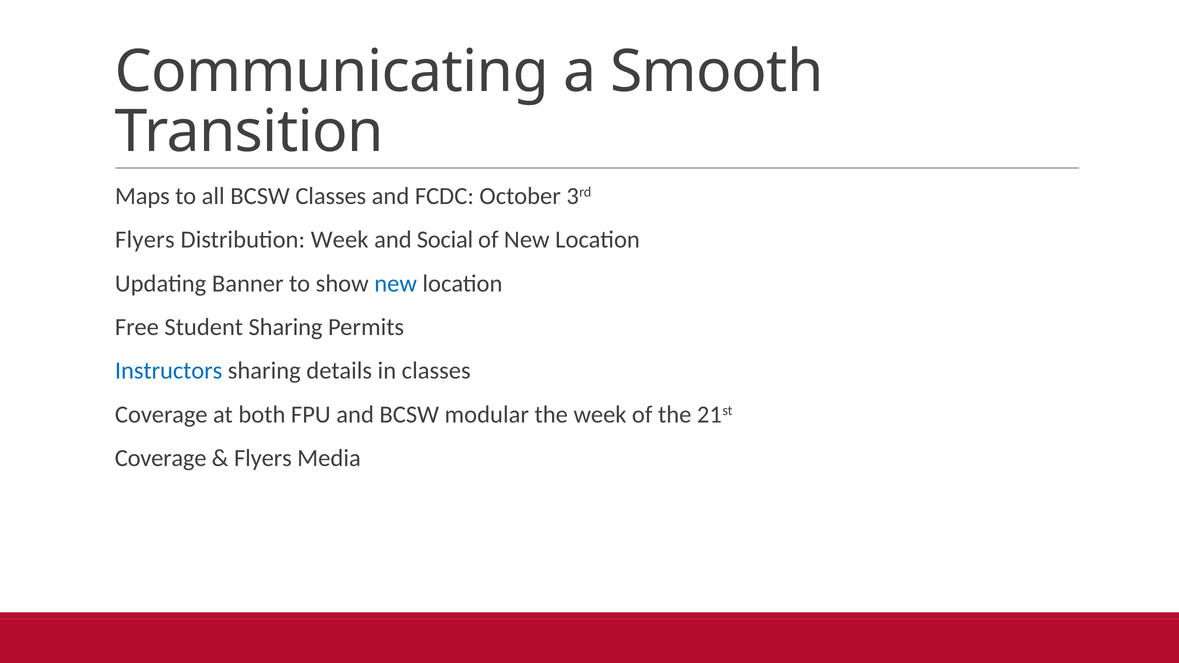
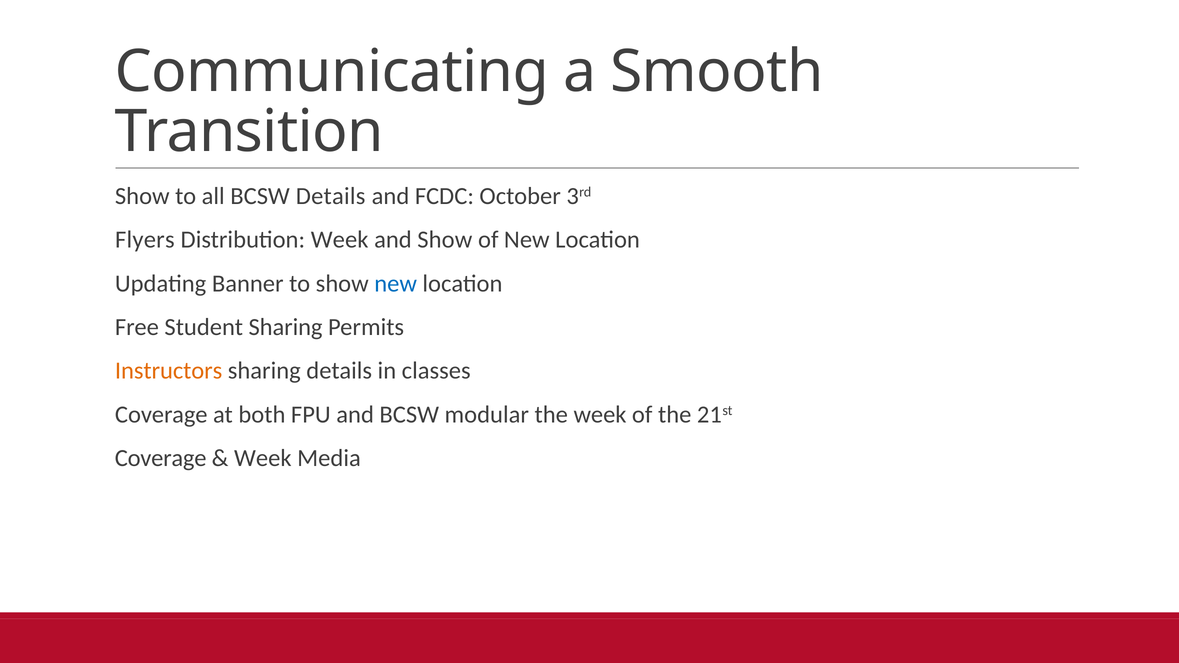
Maps: Maps -> Show (142, 196)
BCSW Classes: Classes -> Details (331, 196)
and Social: Social -> Show (445, 240)
Instructors colour: blue -> orange (169, 371)
Flyers: Flyers -> Week (263, 458)
